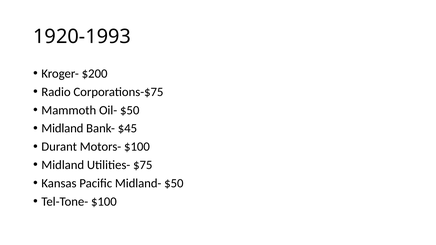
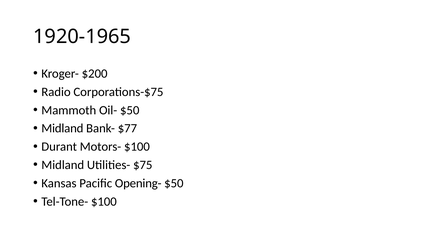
1920-1993: 1920-1993 -> 1920-1965 (82, 37)
$45: $45 -> $77 (127, 129)
Midland-: Midland- -> Opening- (138, 183)
